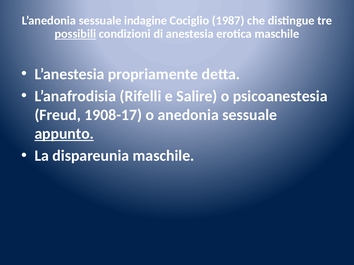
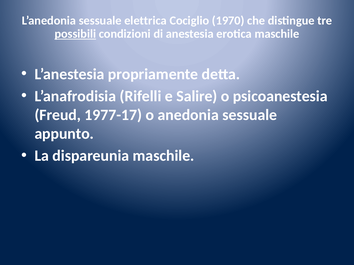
indagine: indagine -> elettrica (146, 21)
1987: 1987 -> 1970 (228, 21)
1908-17: 1908-17 -> 1977-17 (113, 115)
appunto underline: present -> none (64, 134)
